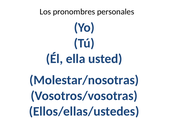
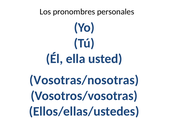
Molestar/nosotras: Molestar/nosotras -> Vosotras/nosotras (84, 80)
